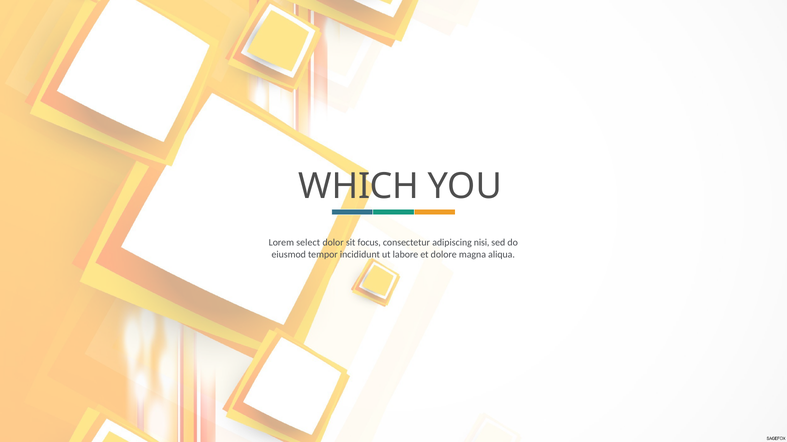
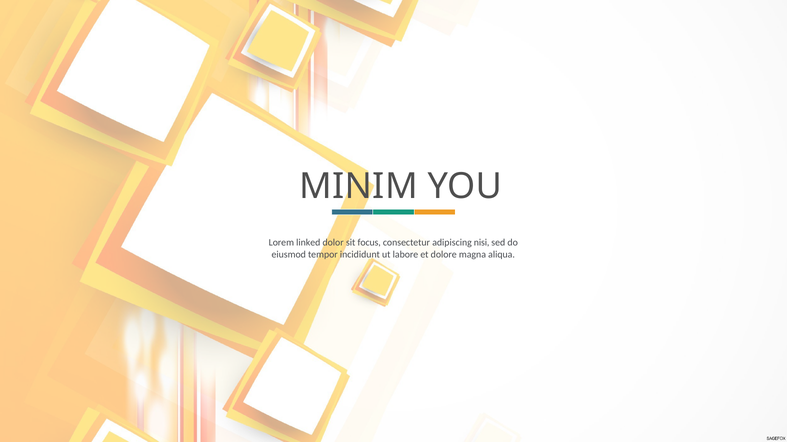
WHICH: WHICH -> MINIM (358, 187)
select: select -> linked (308, 243)
